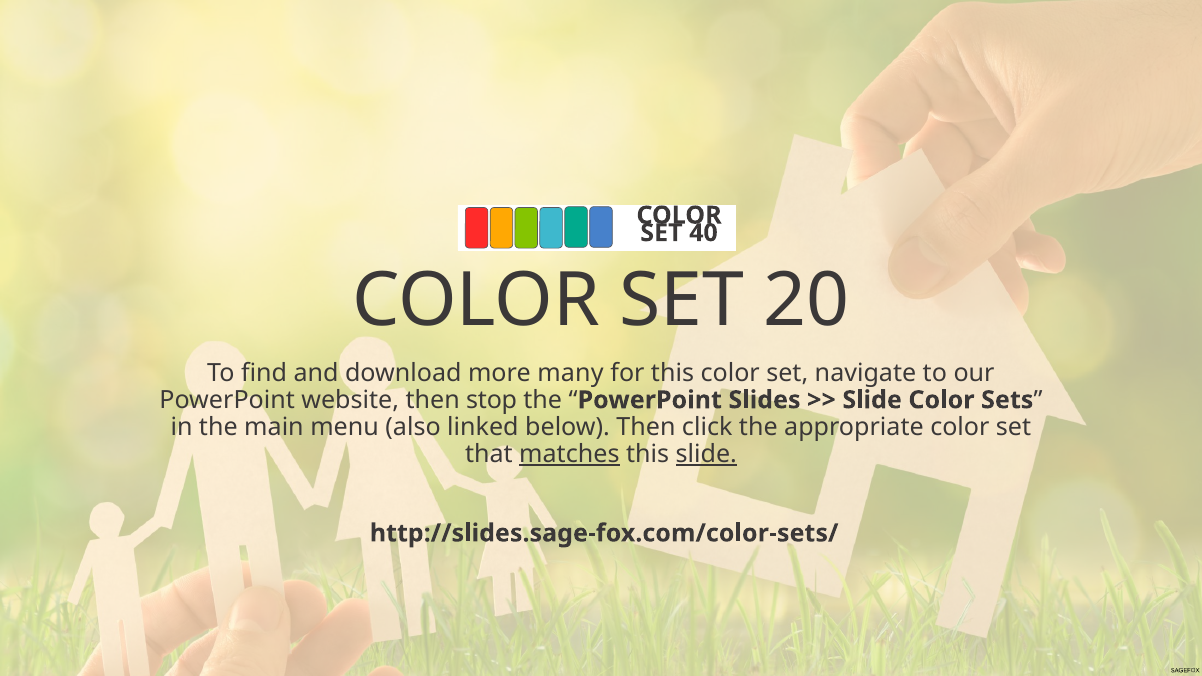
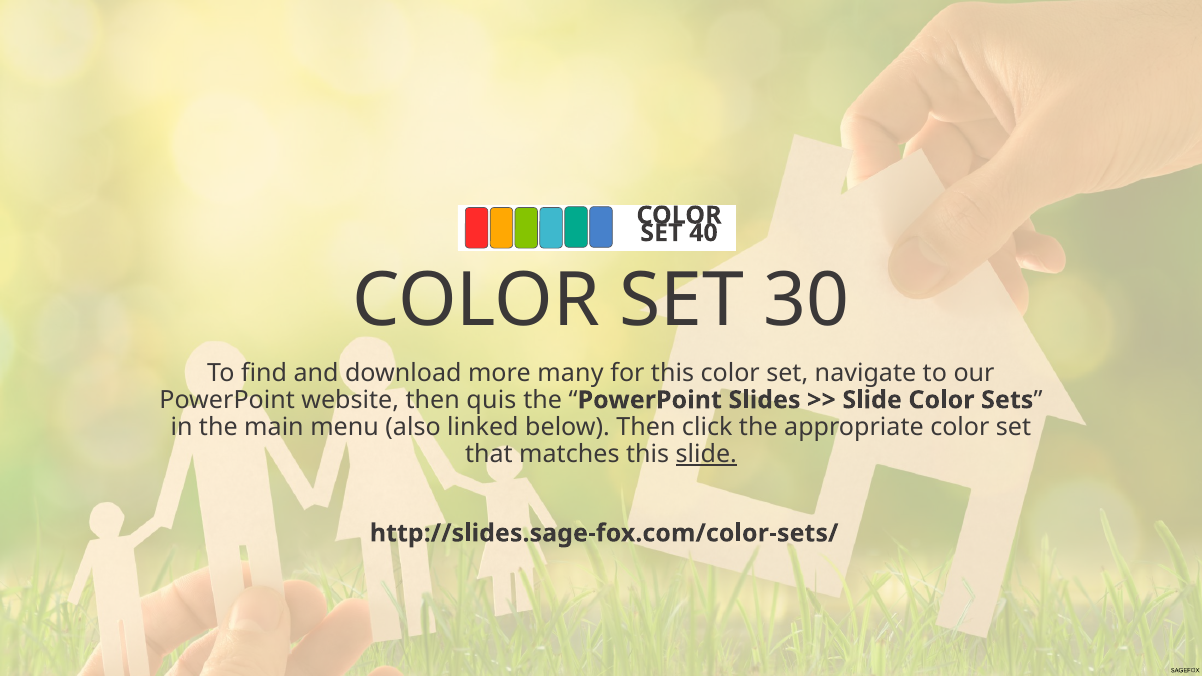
20: 20 -> 30 (807, 300)
stop: stop -> quis (491, 400)
matches underline: present -> none (569, 454)
